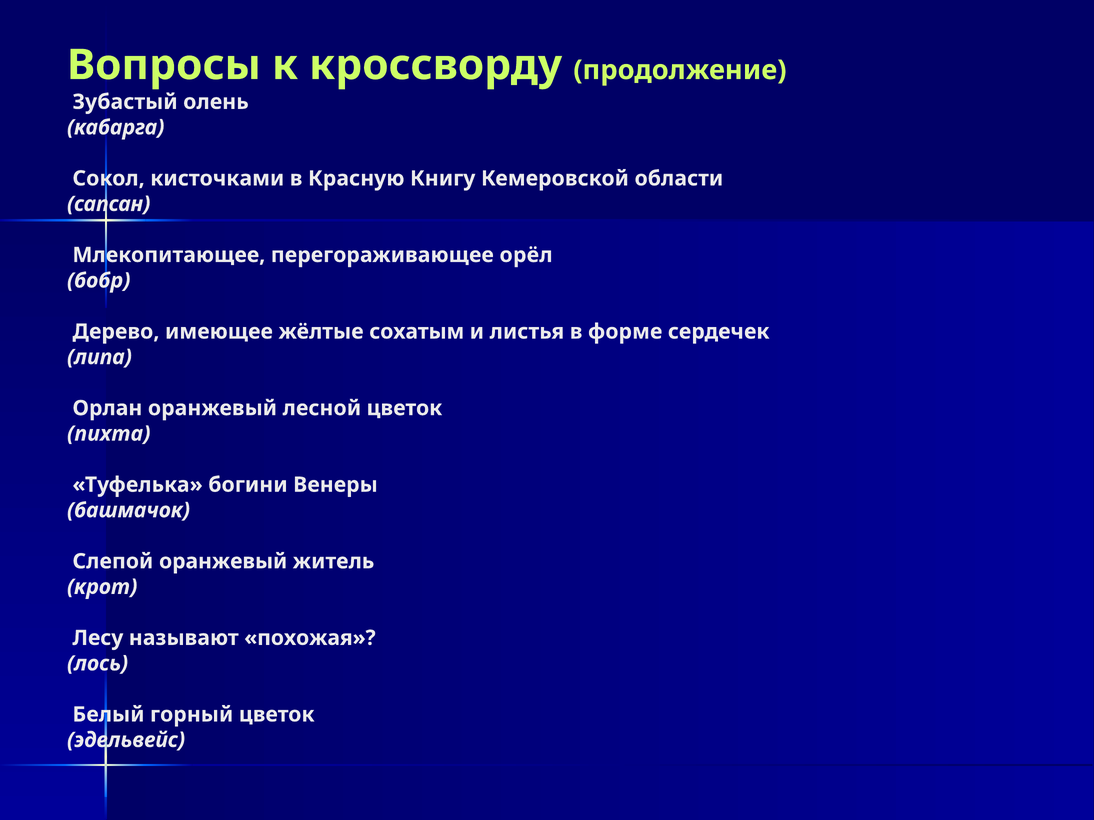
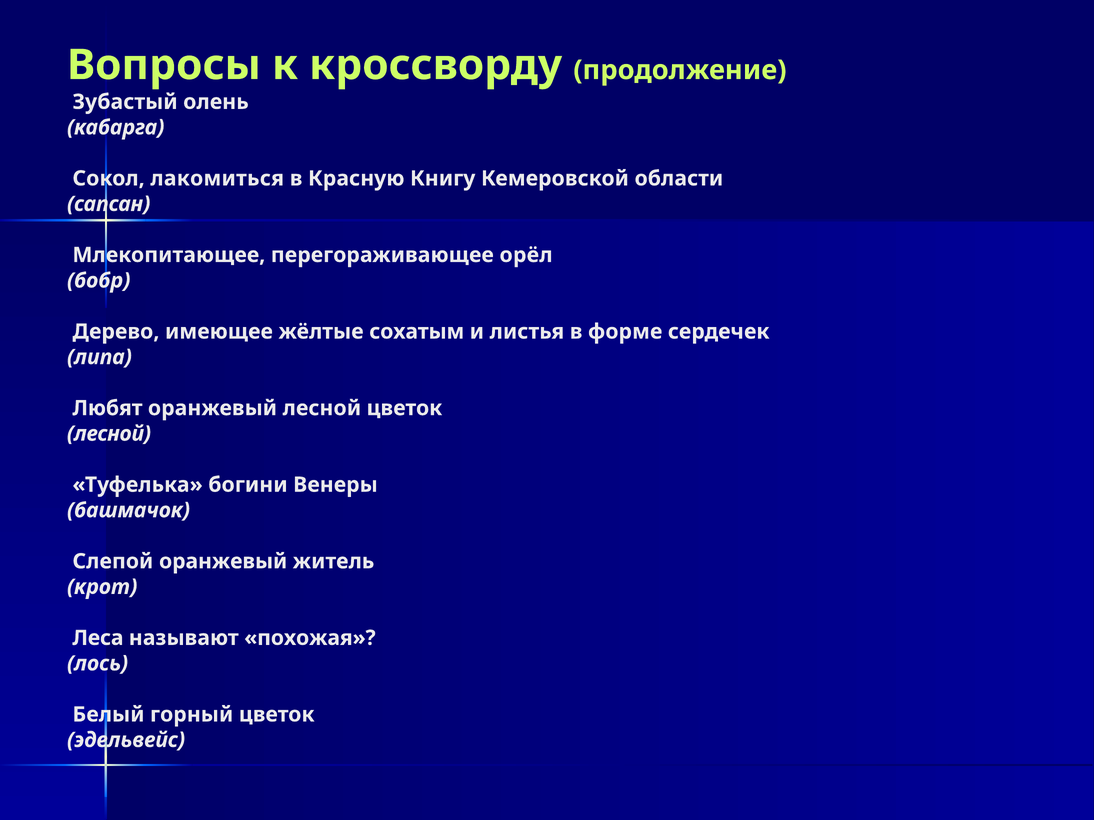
кисточками: кисточками -> лакомиться (217, 179)
Орлан: Орлан -> Любят (107, 408)
пихта: пихта -> лесной (109, 434)
Лесу: Лесу -> Леса (98, 638)
